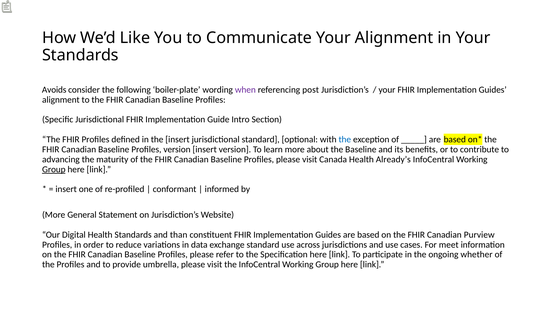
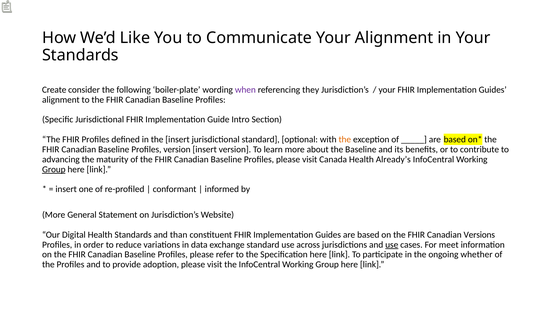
Avoids: Avoids -> Create (54, 90)
post: post -> they (311, 90)
the colour: blue -> orange (345, 140)
Purview: Purview -> Versions (479, 235)
use underline: none -> present (392, 245)
umbrella: umbrella -> adoption (161, 265)
